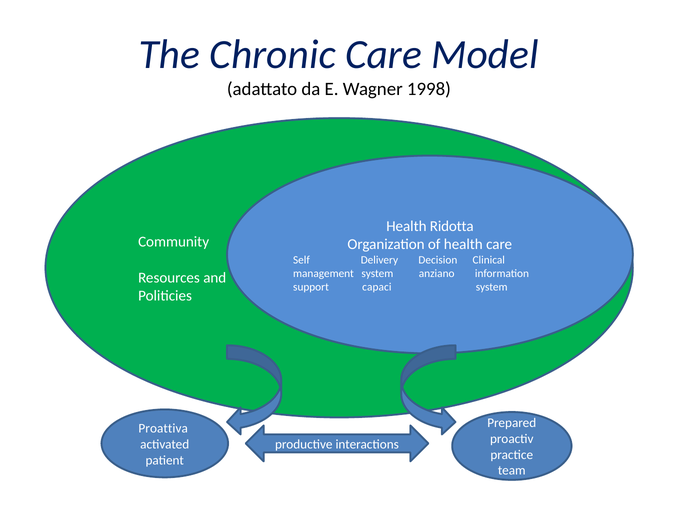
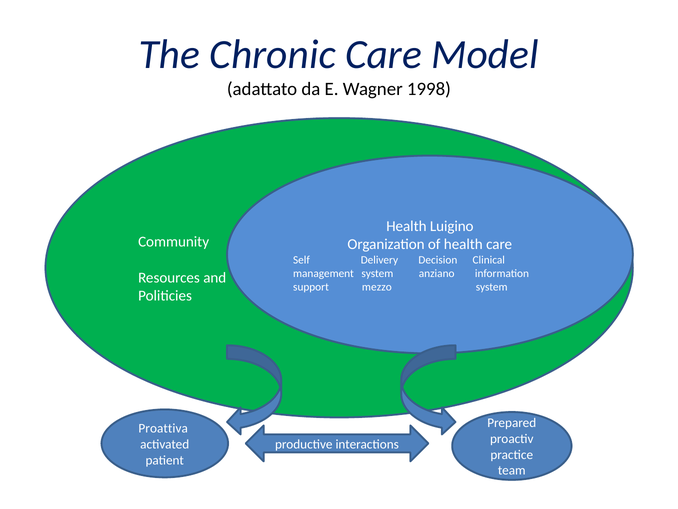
Ridotta: Ridotta -> Luigino (452, 226)
capaci: capaci -> mezzo (377, 287)
